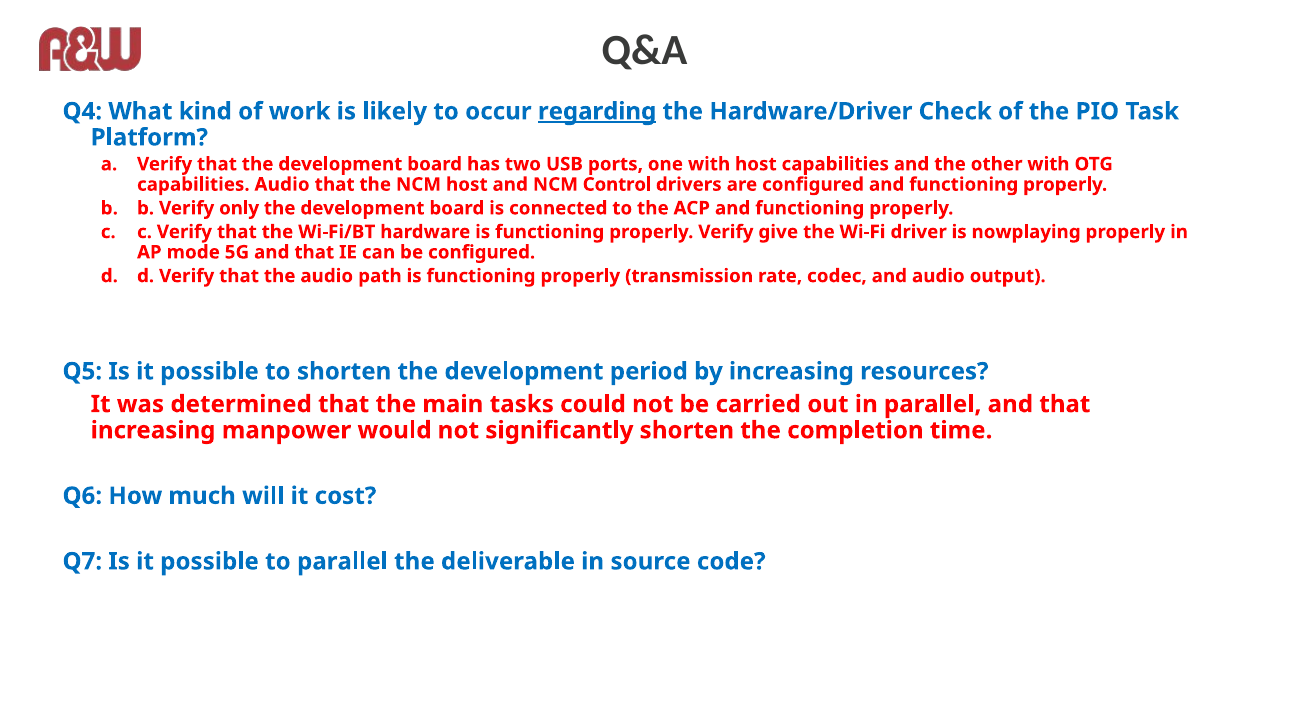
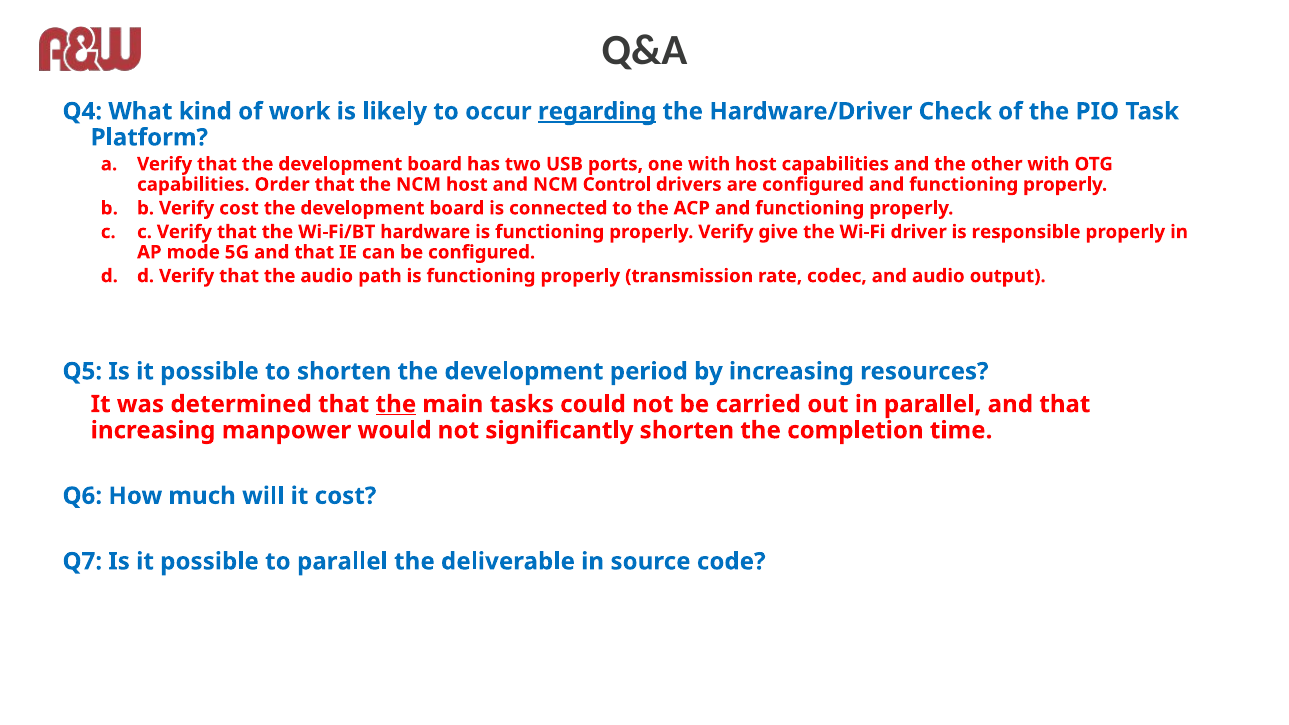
capabilities Audio: Audio -> Order (282, 185)
Verify only: only -> cost (239, 208)
nowplaying: nowplaying -> responsible (1026, 232)
the underline: none -> present (396, 404)
